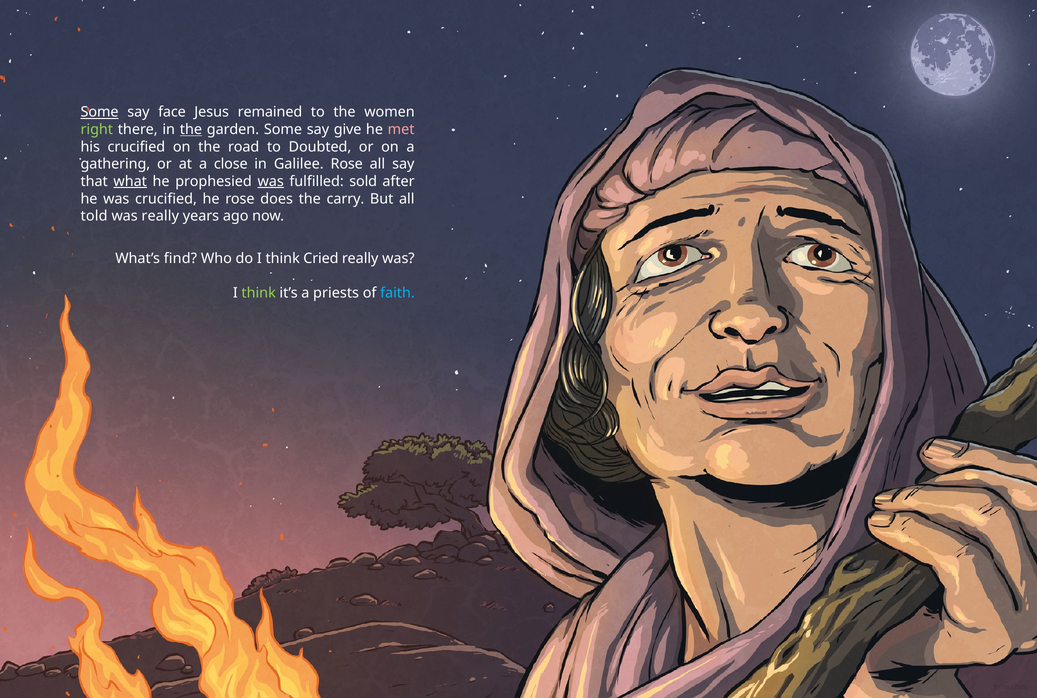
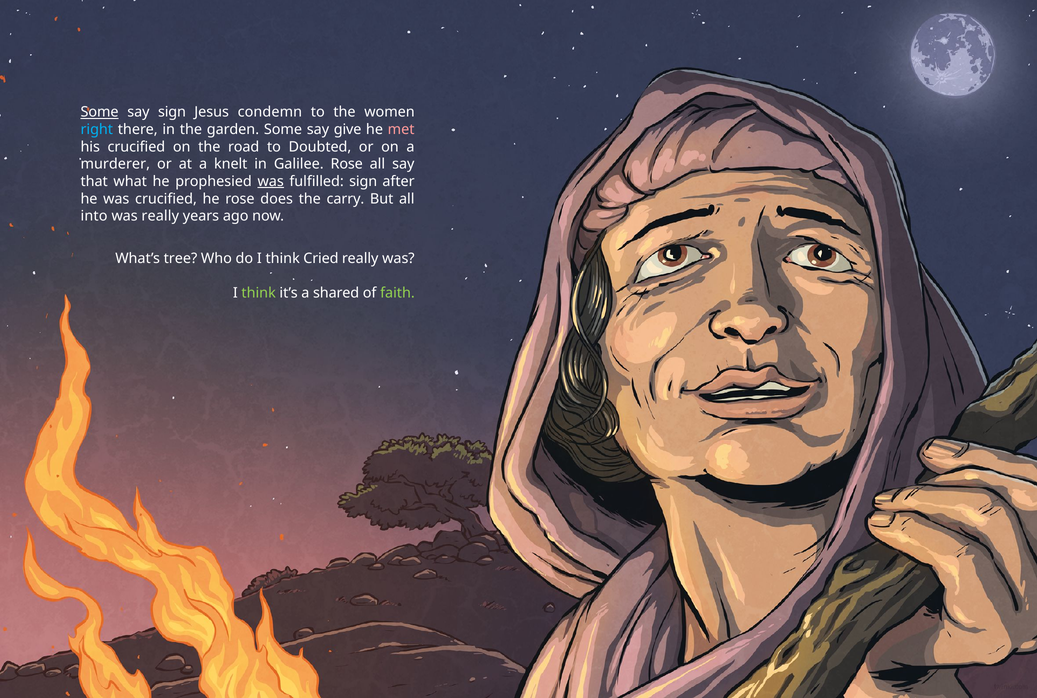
say face: face -> sign (172, 112)
remained: remained -> condemn (270, 112)
right colour: light green -> light blue (97, 129)
the underline: present -> none (191, 129)
gathering: gathering -> murderer (115, 164)
close: close -> knelt (231, 164)
what underline: present -> none (130, 181)
fulfilled sold: sold -> sign (363, 181)
told: told -> into (94, 216)
find: find -> tree (180, 258)
priests: priests -> shared (336, 293)
faith colour: light blue -> light green (397, 293)
